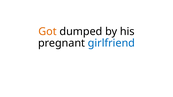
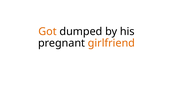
girlfriend colour: blue -> orange (111, 43)
